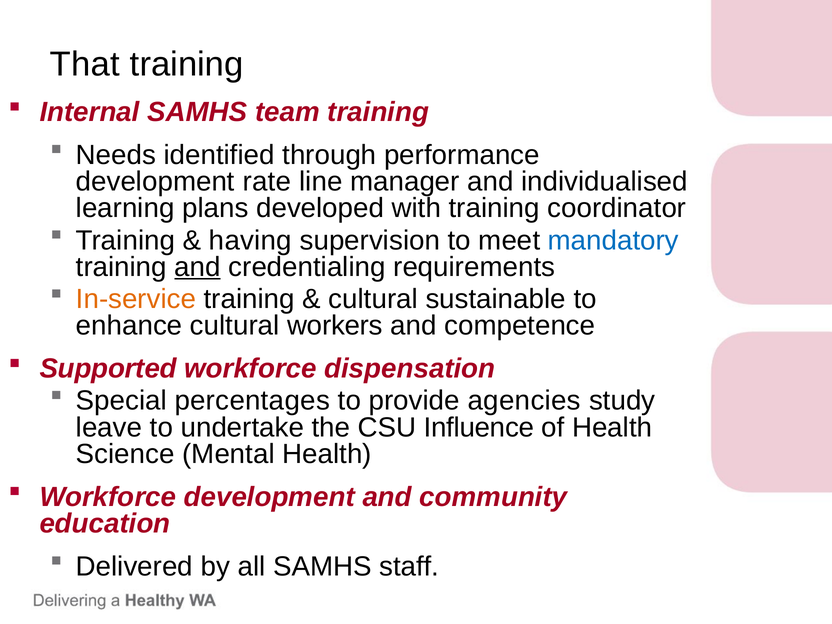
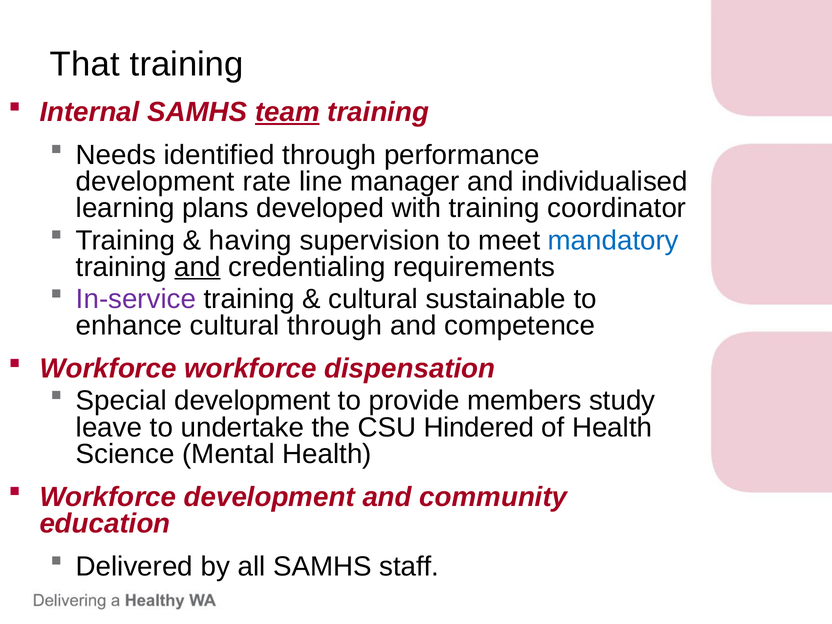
team underline: none -> present (287, 112)
In-service colour: orange -> purple (136, 299)
cultural workers: workers -> through (335, 326)
Supported: Supported -> Workforce (108, 369)
Special percentages: percentages -> development (252, 401)
agencies: agencies -> members (524, 401)
Influence: Influence -> Hindered (479, 427)
